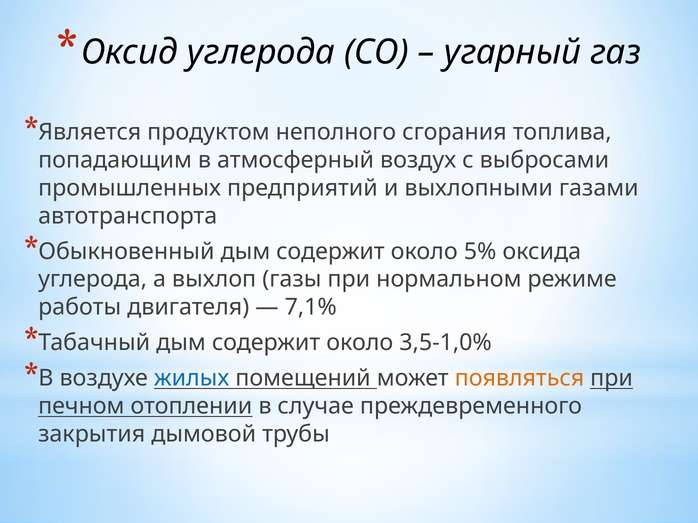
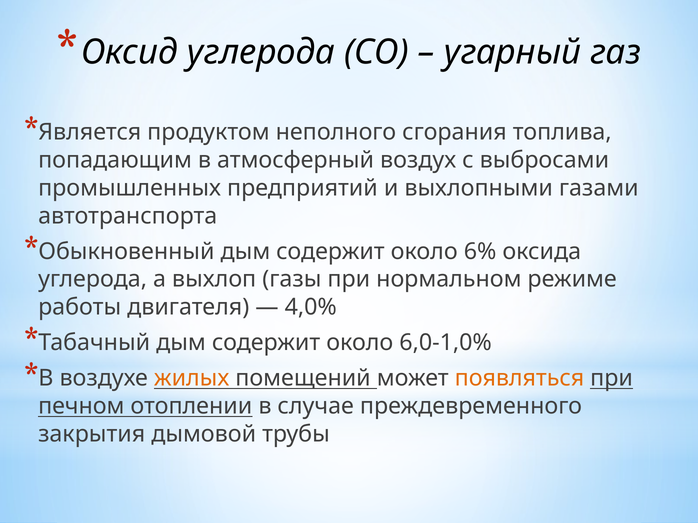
5%: 5% -> 6% (480, 252)
7,1%: 7,1% -> 4,0% (311, 307)
3,5-1,0%: 3,5-1,0% -> 6,0-1,0% (446, 343)
жилых colour: blue -> orange (192, 378)
